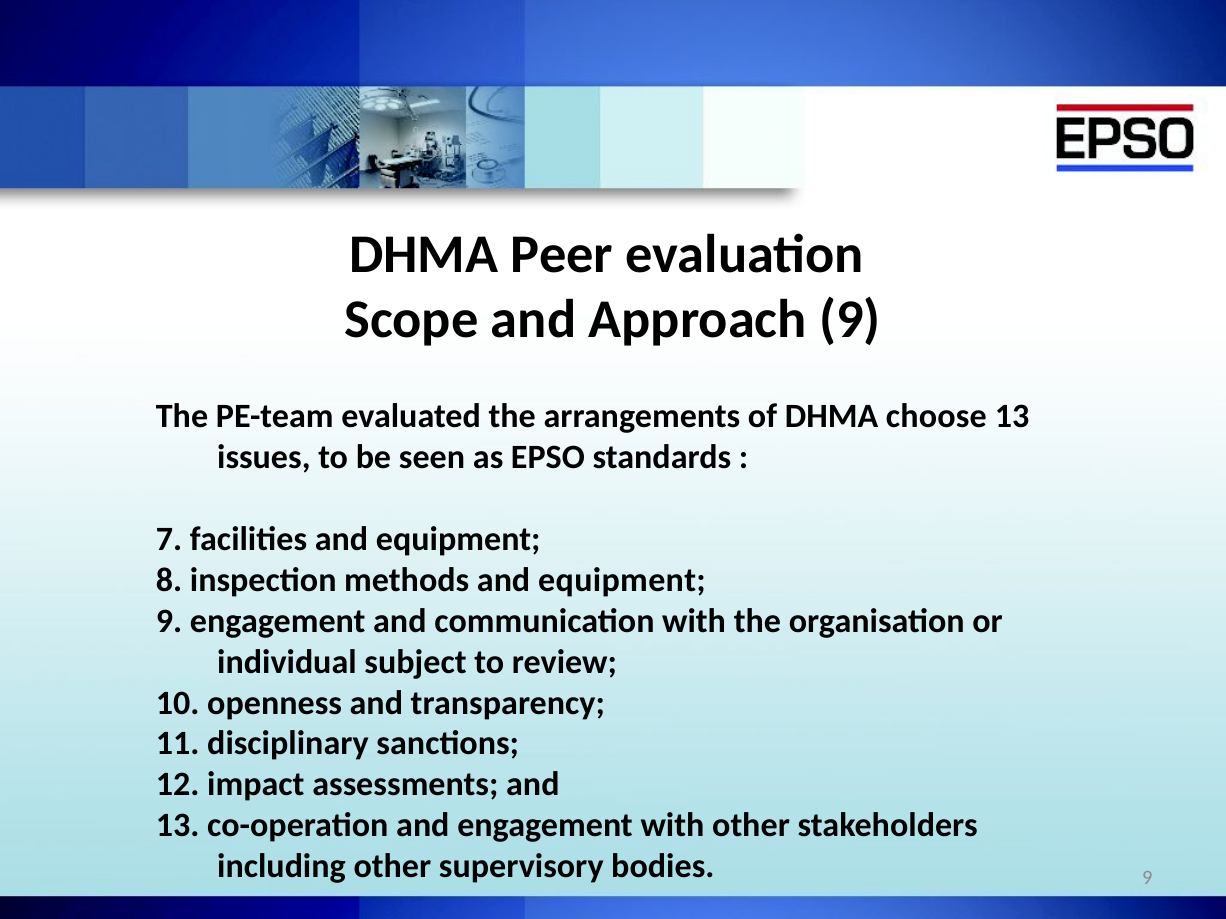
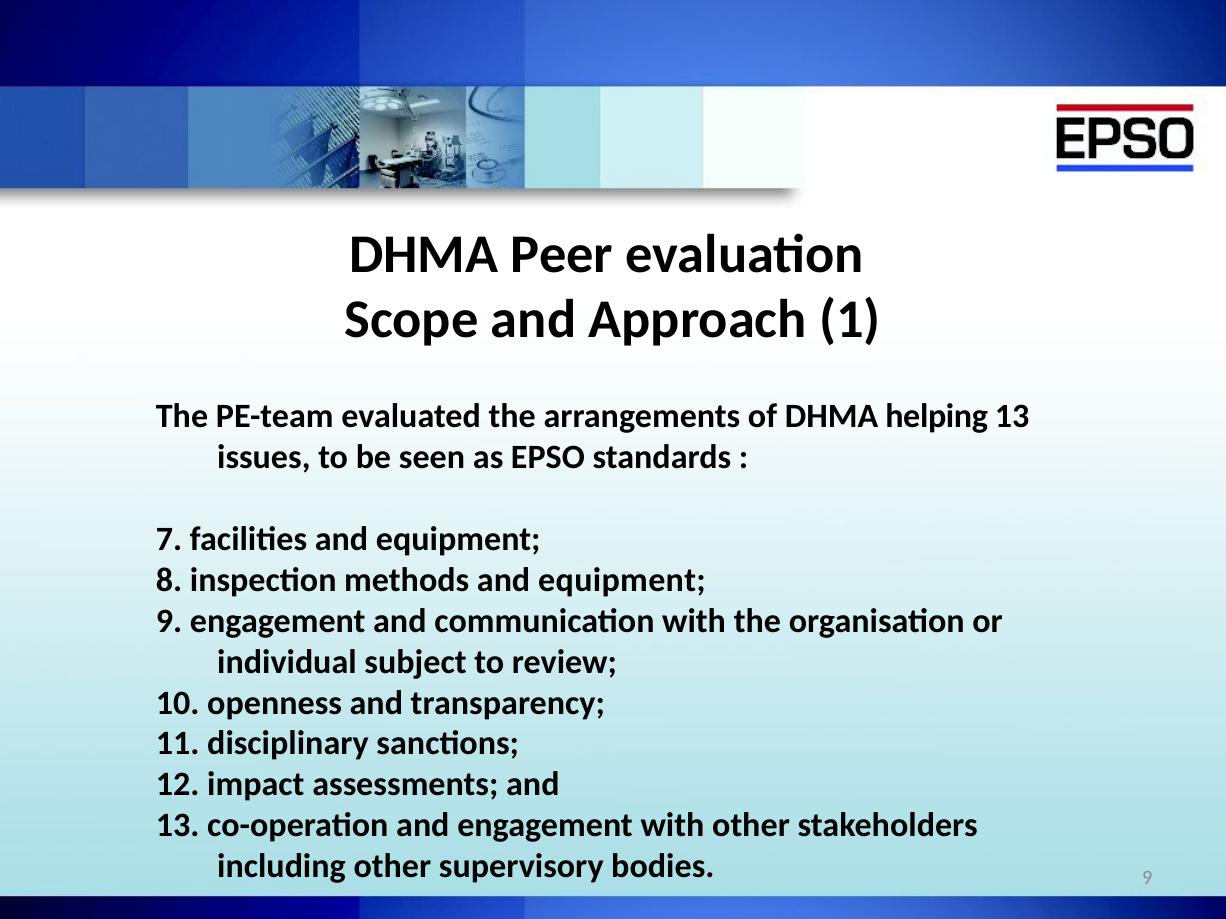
Approach 9: 9 -> 1 (850, 320)
choose: choose -> helping (937, 417)
